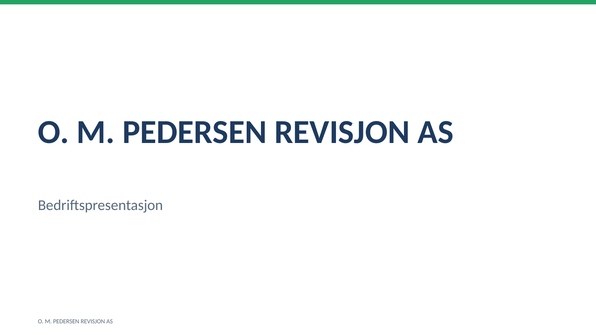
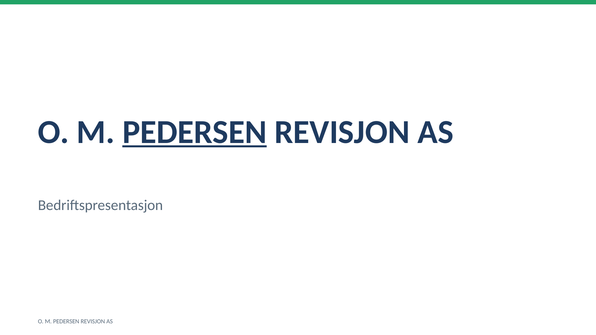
PEDERSEN underline: none -> present (195, 132)
